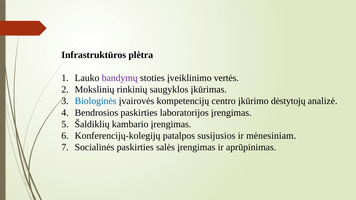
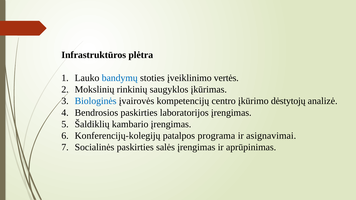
bandymų colour: purple -> blue (120, 78)
susijusios: susijusios -> programa (216, 136)
mėnesiniam: mėnesiniam -> asignavimai (271, 136)
